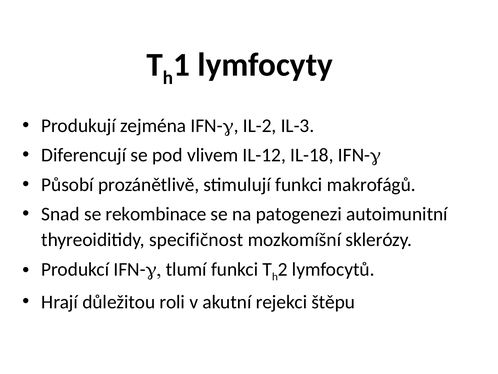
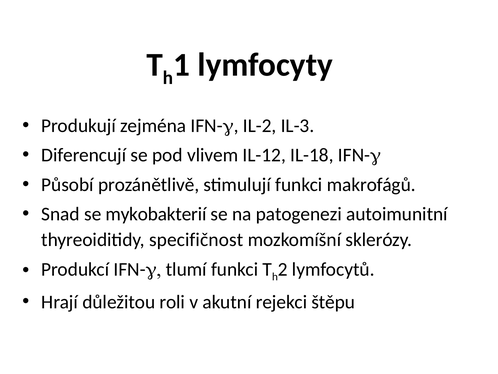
rekombinace: rekombinace -> mykobakterií (156, 214)
